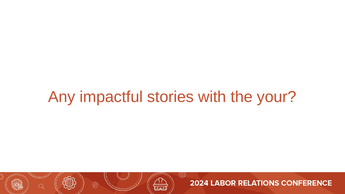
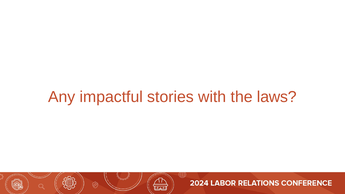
your: your -> laws (277, 97)
